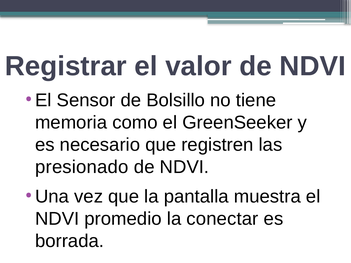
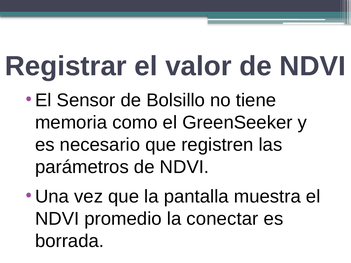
presionado: presionado -> parámetros (82, 167)
